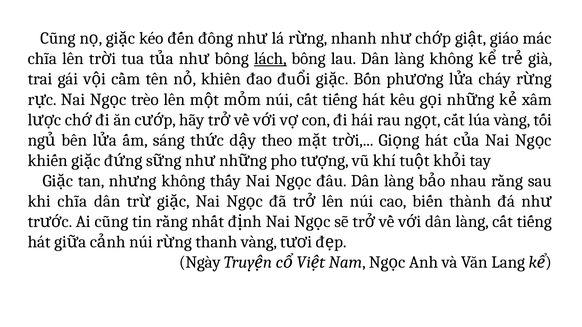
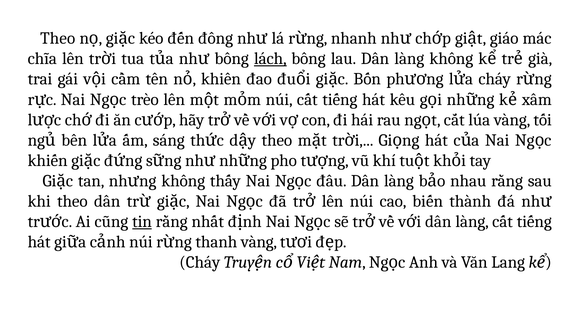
Cũng: Cũng -> Theo (58, 38)
khi chĩa: chĩa -> theo (72, 201)
tin underline: none -> present (142, 222)
Ngày: Ngày -> Cháy (200, 263)
